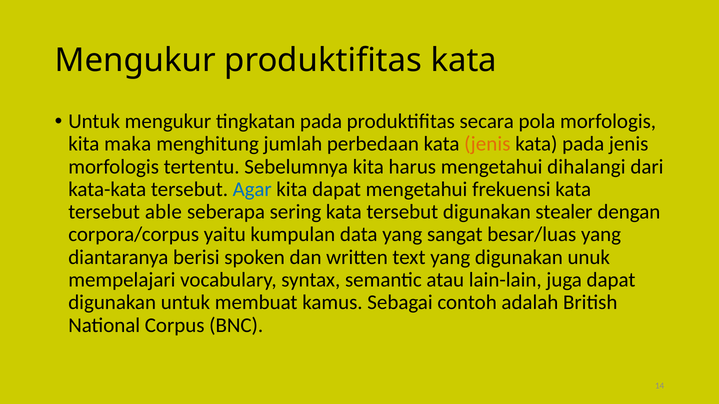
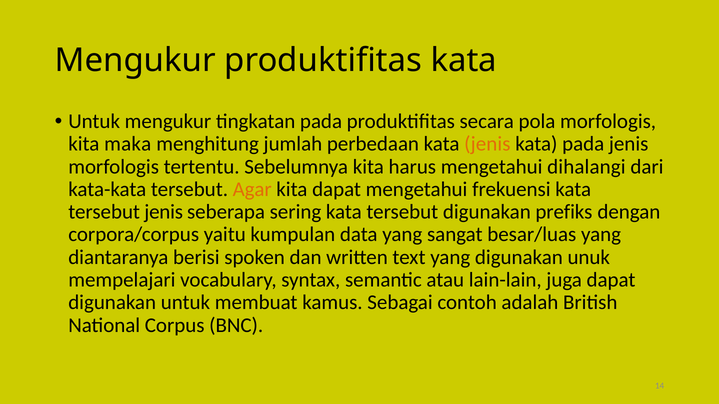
Agar colour: blue -> orange (252, 190)
tersebut able: able -> jenis (164, 212)
stealer: stealer -> prefiks (564, 212)
